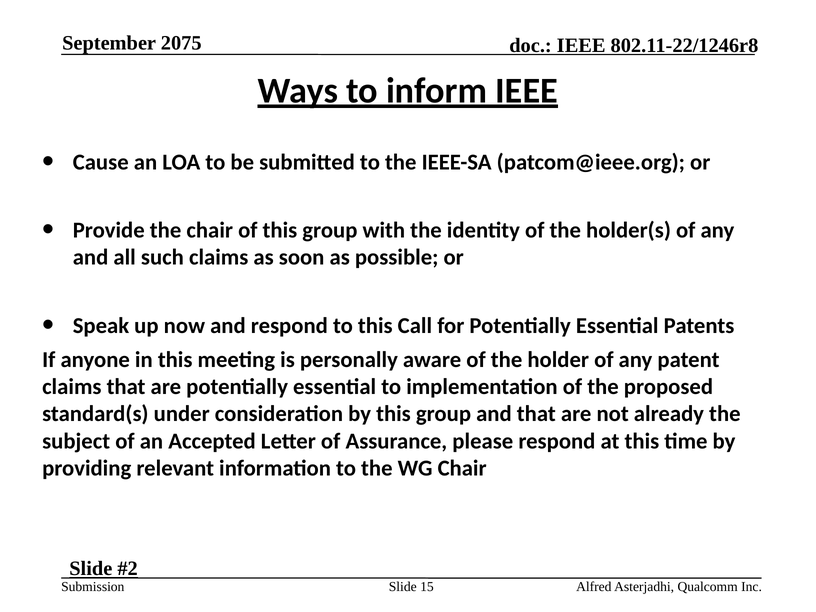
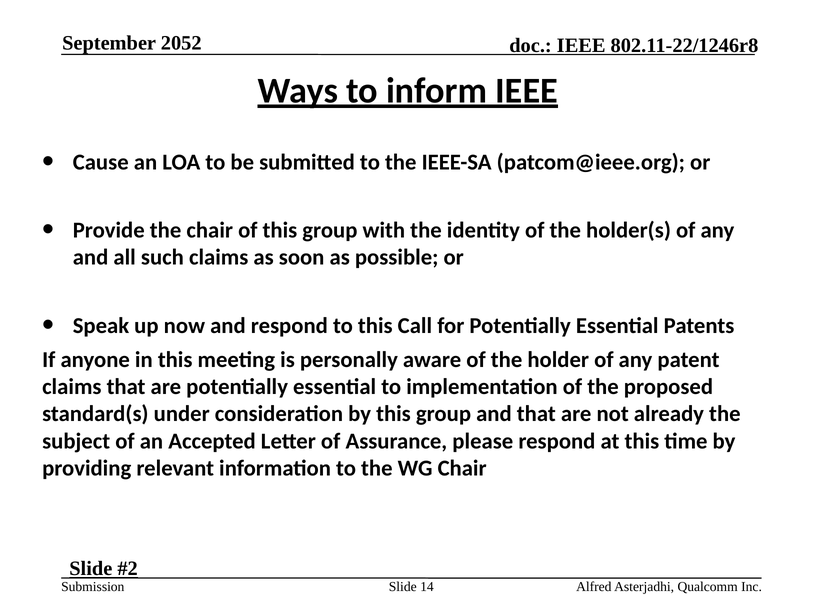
2075: 2075 -> 2052 (181, 43)
15: 15 -> 14 (427, 587)
